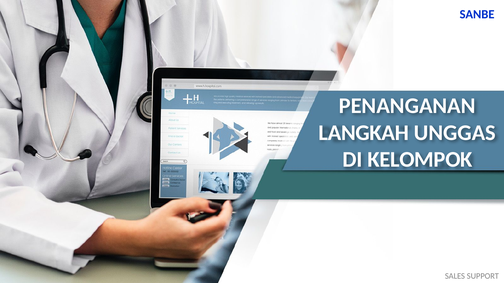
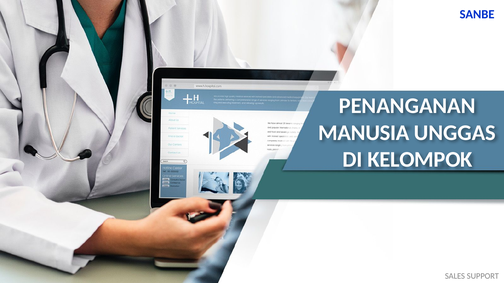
LANGKAH: LANGKAH -> MANUSIA (364, 133)
